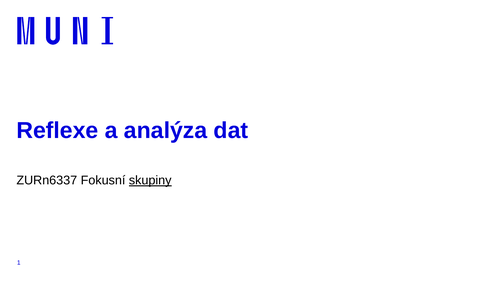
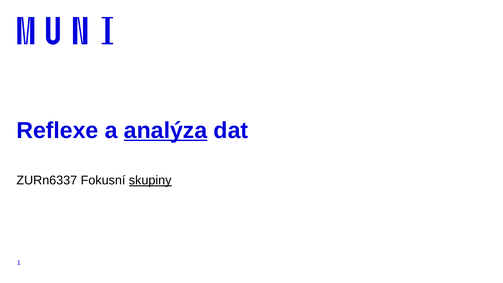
analýza underline: none -> present (166, 131)
